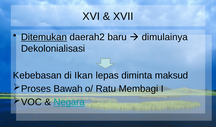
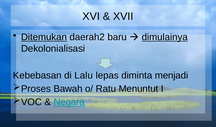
dimulainya underline: none -> present (165, 37)
Ikan: Ikan -> Lalu (84, 76)
maksud: maksud -> menjadi (172, 76)
Membagi: Membagi -> Menuntut (139, 89)
